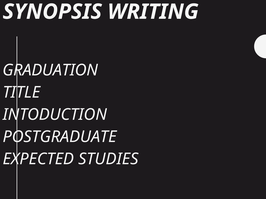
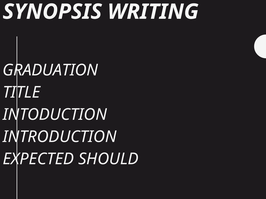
POSTGRADUATE: POSTGRADUATE -> INTRODUCTION (60, 137)
STUDIES: STUDIES -> SHOULD (108, 159)
